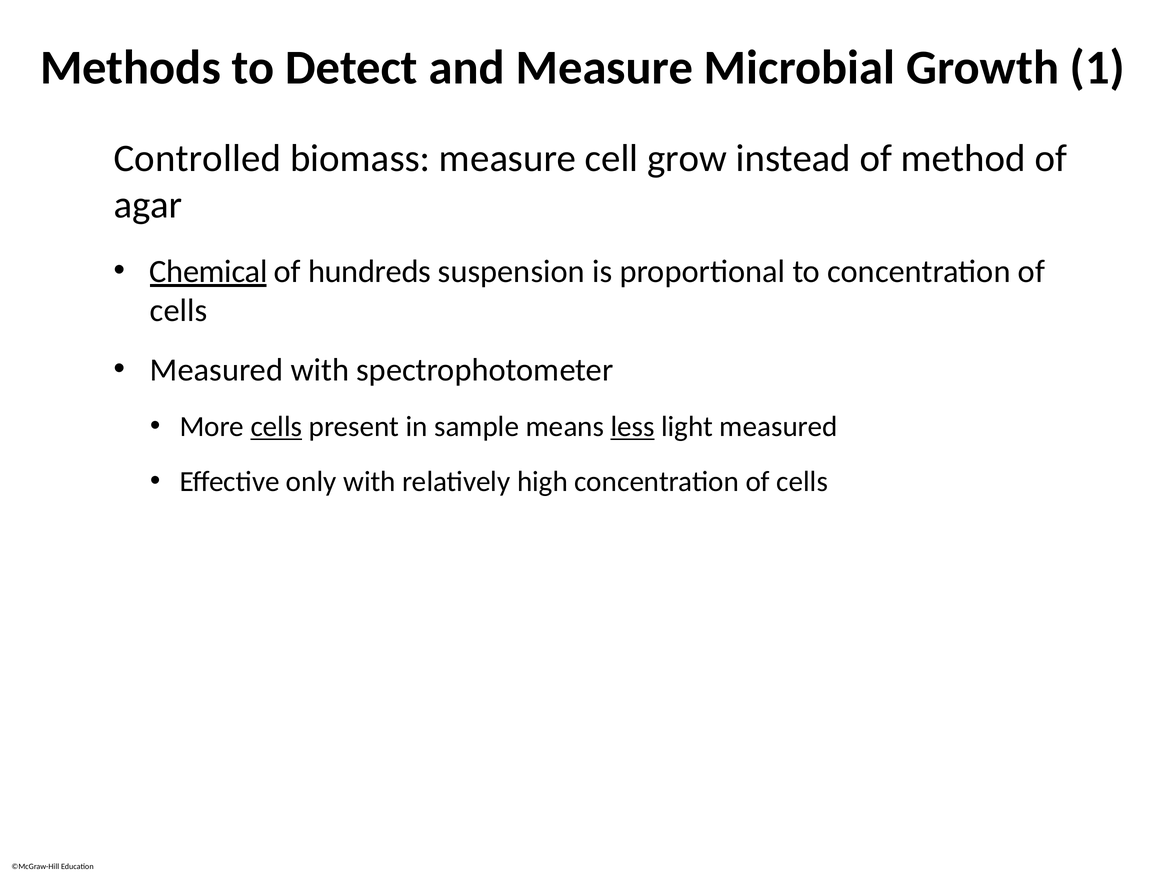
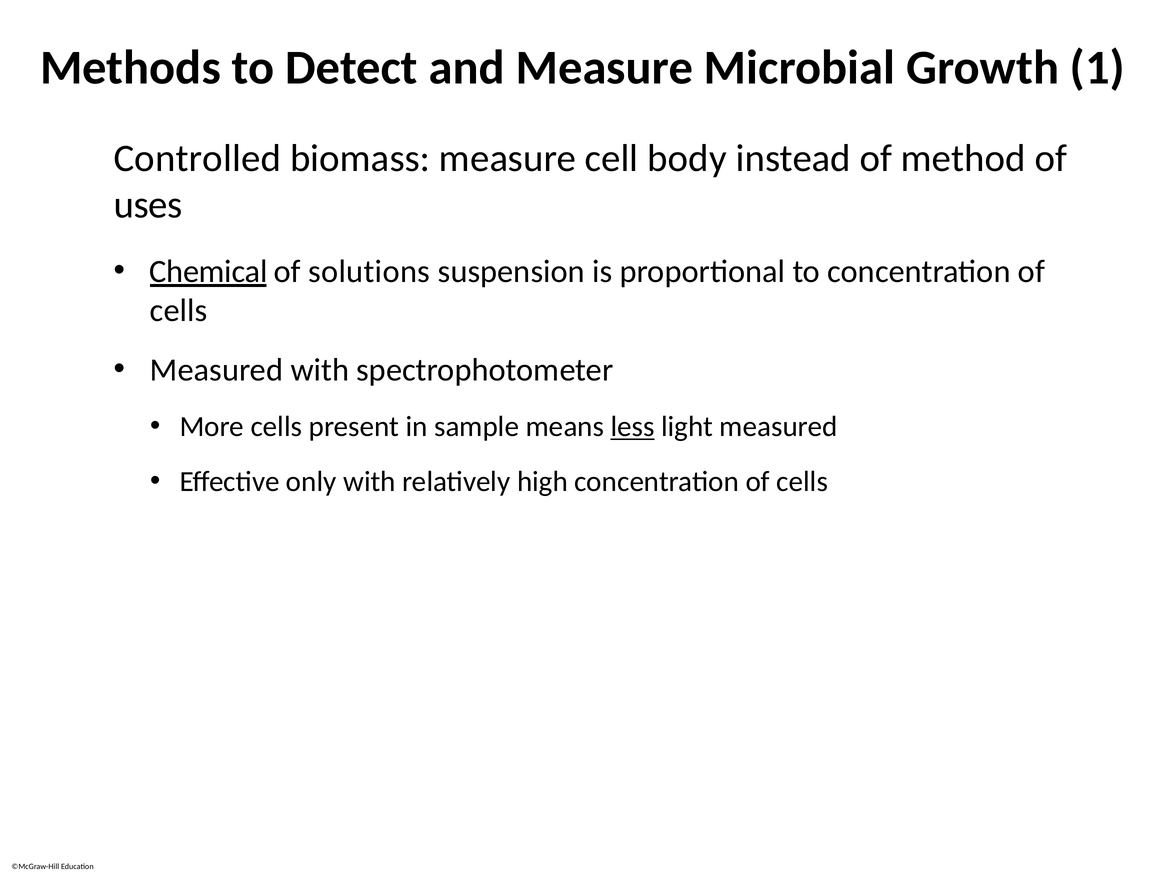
grow: grow -> body (687, 158)
agar: agar -> uses (148, 205)
hundreds: hundreds -> solutions (369, 271)
cells underline: present -> none (276, 426)
